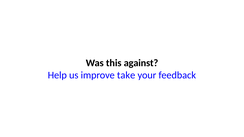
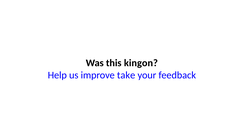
against: against -> kingon (141, 63)
